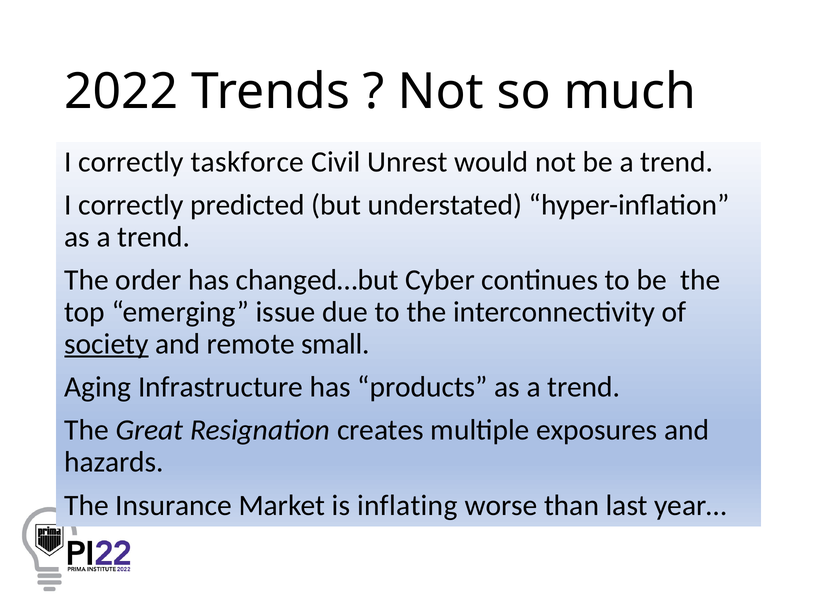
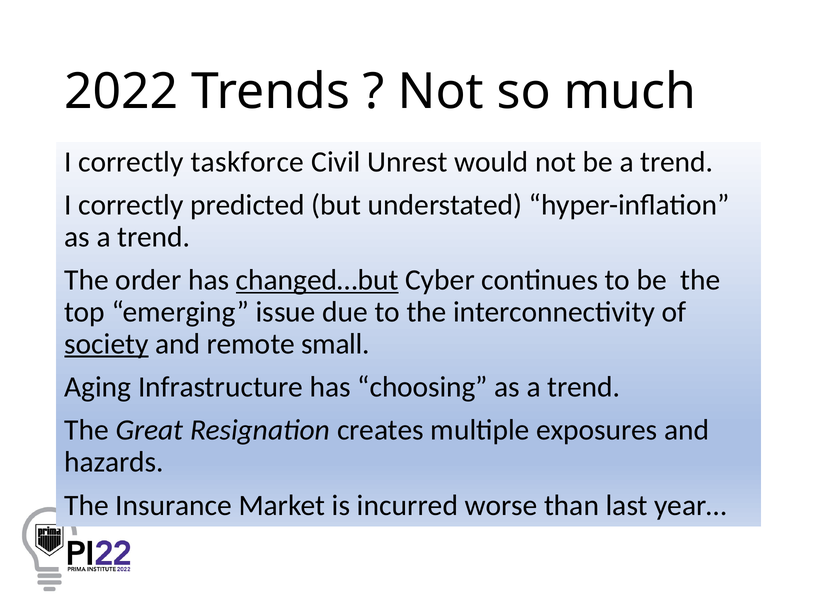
changed…but underline: none -> present (317, 280)
products: products -> choosing (423, 387)
inflating: inflating -> incurred (407, 505)
